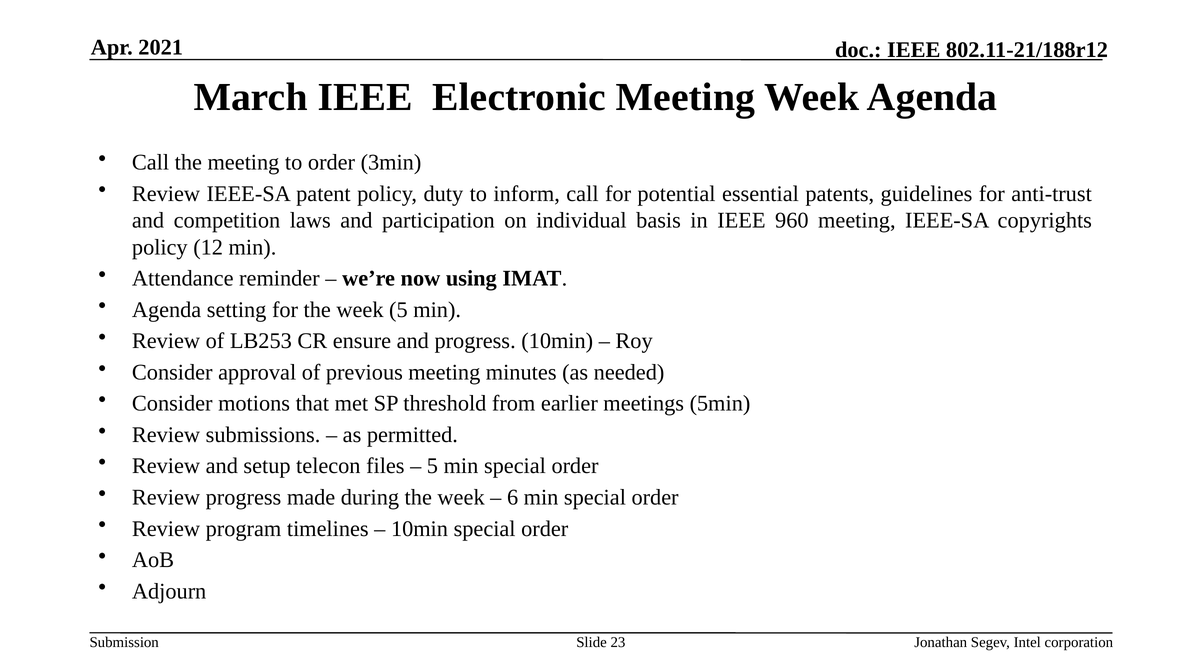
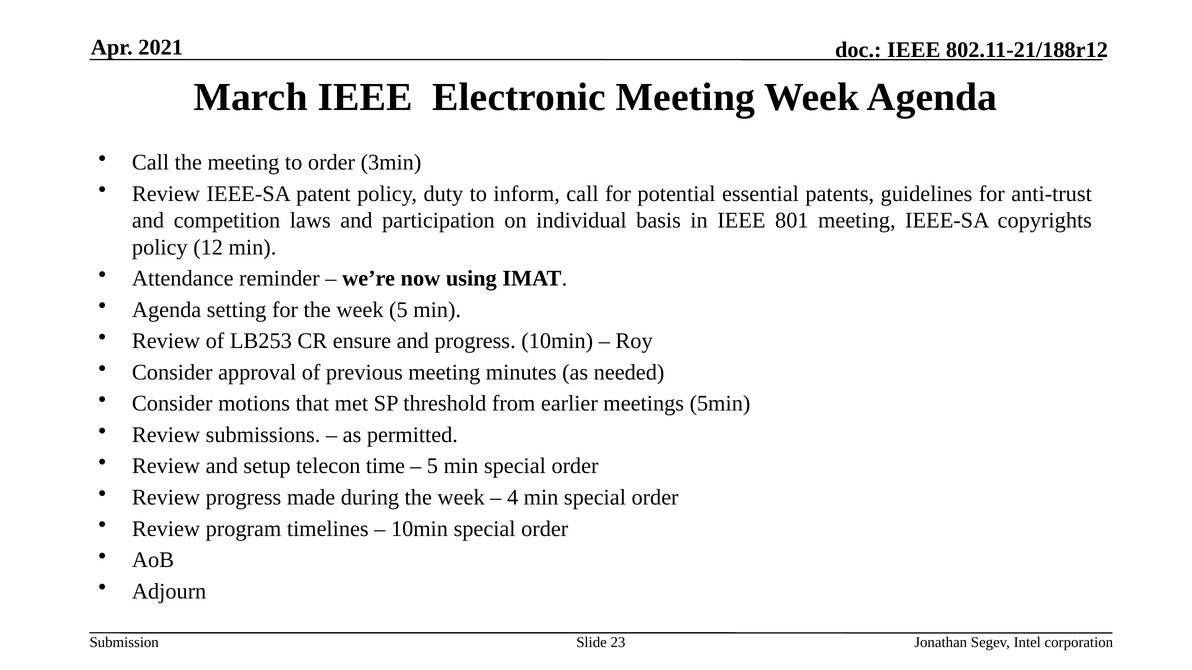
960: 960 -> 801 (792, 221)
files: files -> time (385, 466)
6: 6 -> 4 (513, 498)
